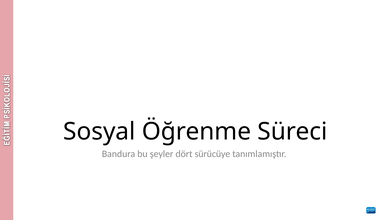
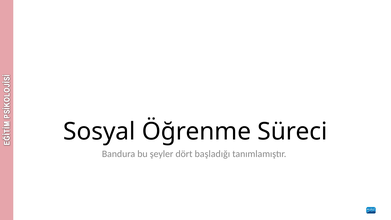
sürücüye: sürücüye -> başladığı (212, 154)
